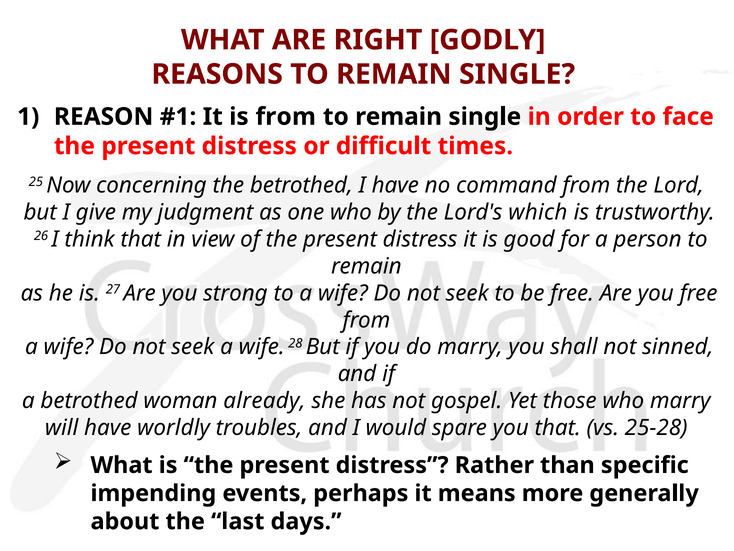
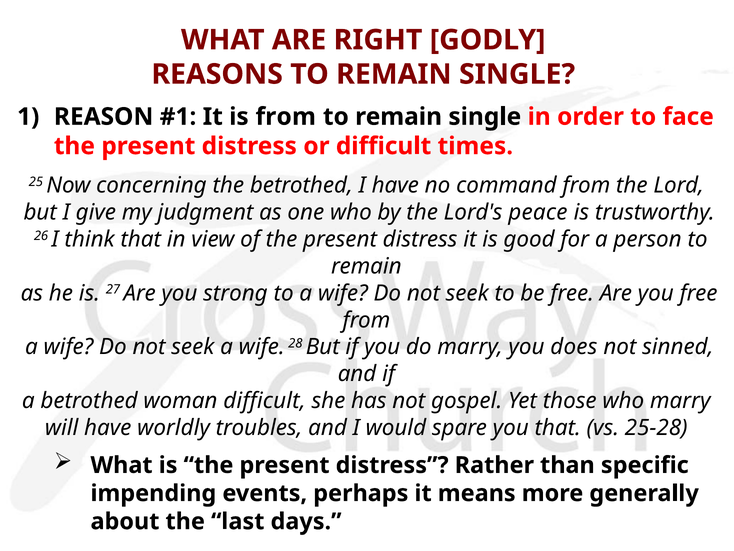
which: which -> peace (538, 212)
shall: shall -> does (574, 347)
woman already: already -> difficult (264, 401)
